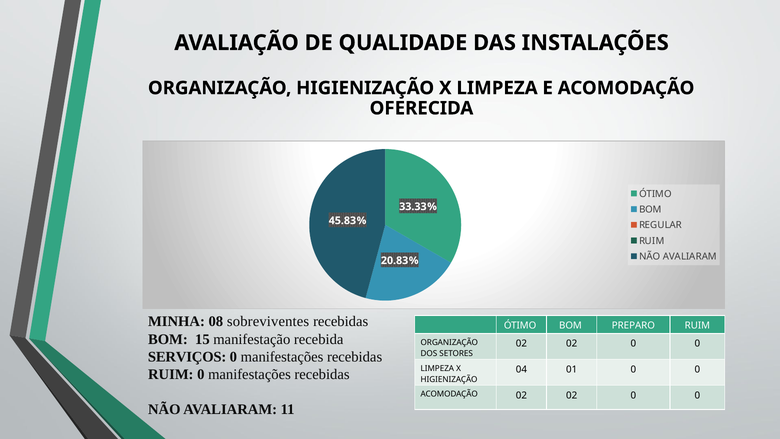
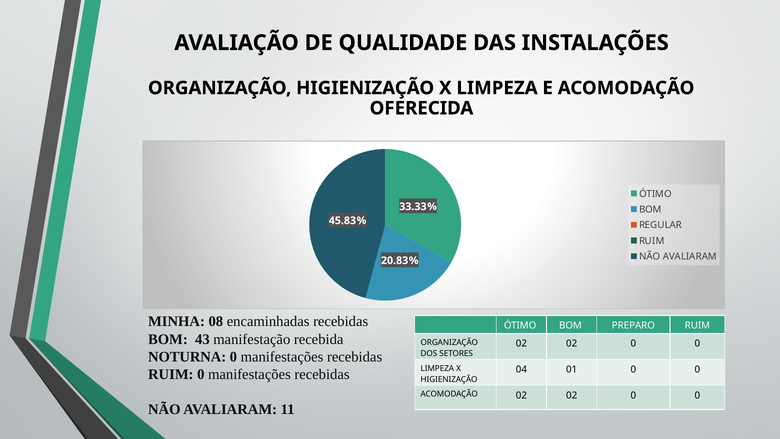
sobreviventes: sobreviventes -> encaminhadas (268, 321)
15: 15 -> 43 (202, 339)
SERVIÇOS: SERVIÇOS -> NOTURNA (187, 357)
